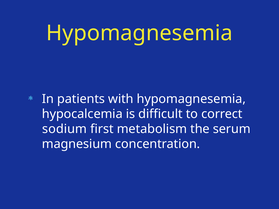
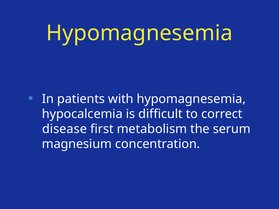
sodium: sodium -> disease (64, 129)
